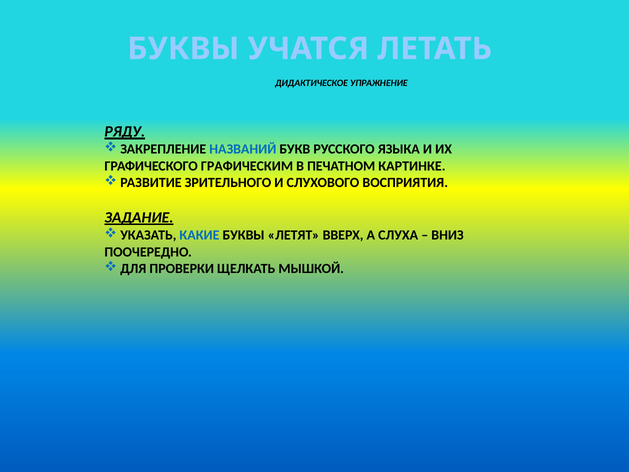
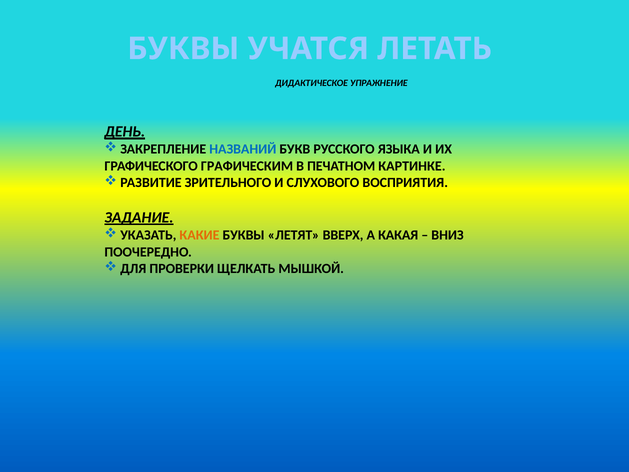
РЯДУ: РЯДУ -> ДЕНЬ (125, 132)
КАКИЕ colour: blue -> orange (199, 235)
СЛУХА: СЛУХА -> КАКАЯ (398, 235)
